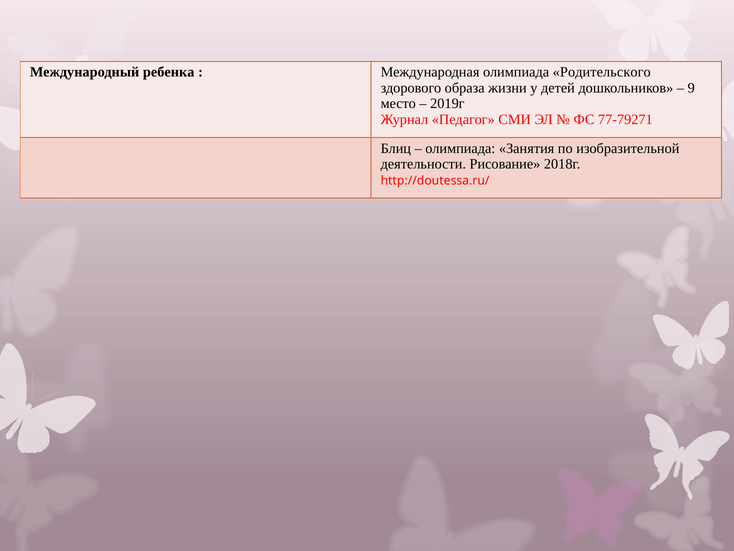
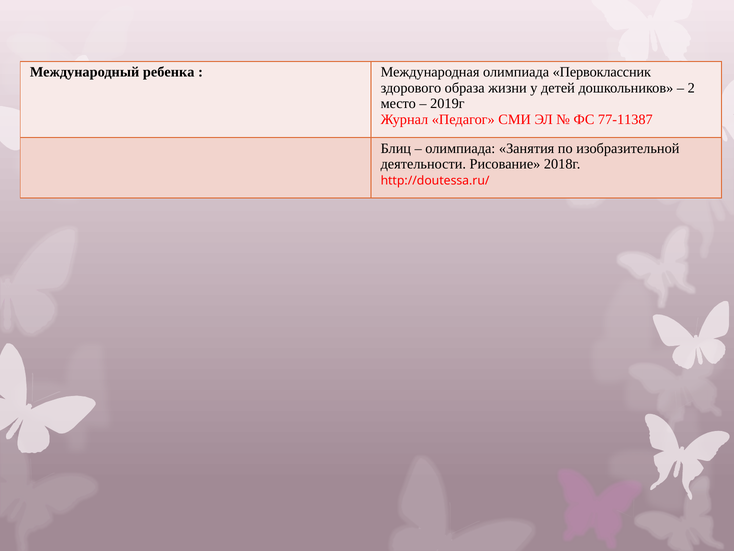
Родительского: Родительского -> Первоклассник (602, 72)
9: 9 -> 2 (691, 88)
77-79271: 77-79271 -> 77-11387 (625, 119)
